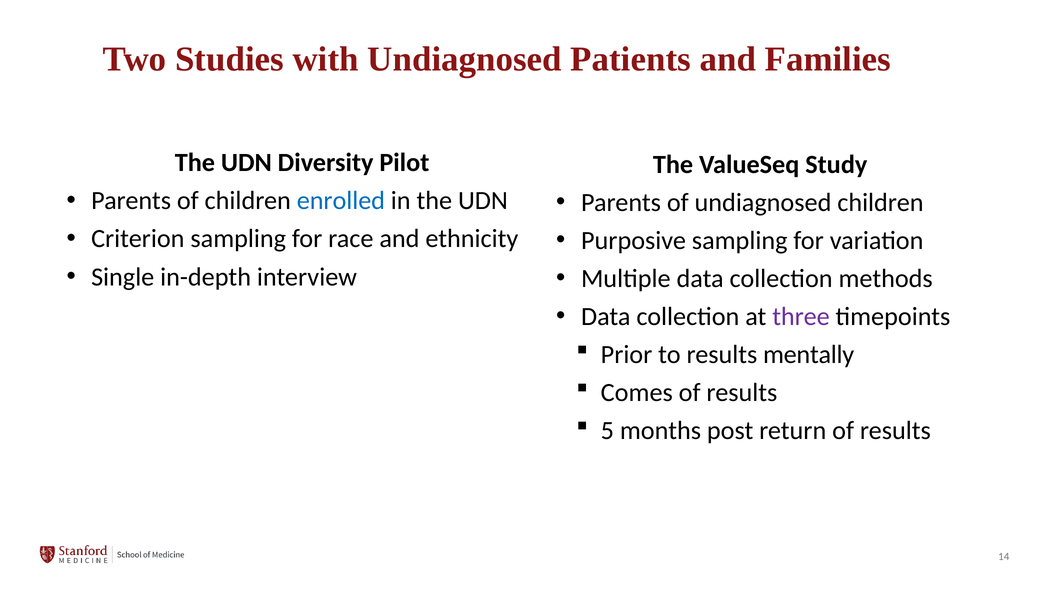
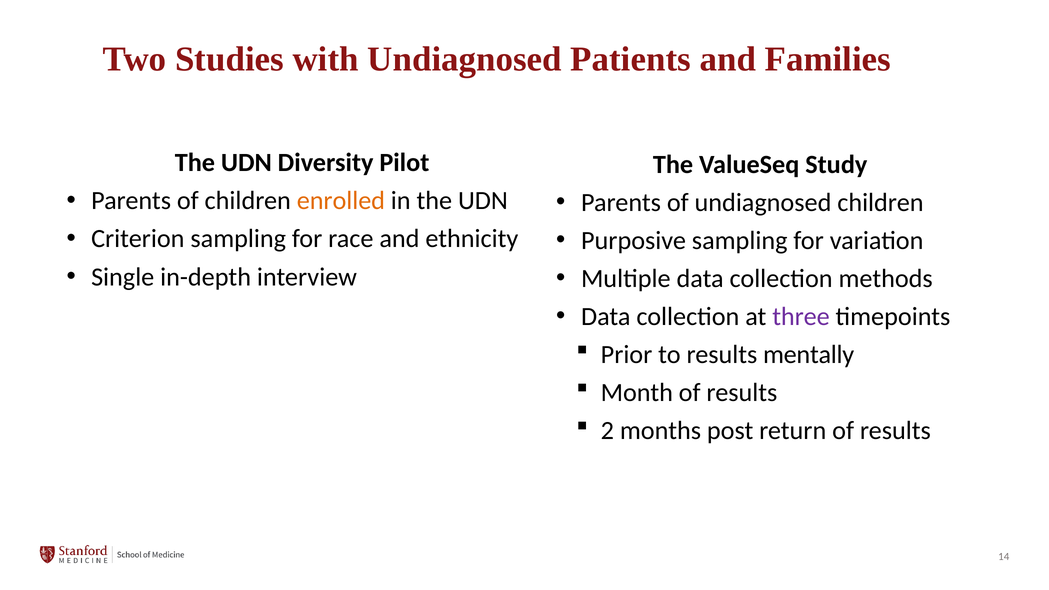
enrolled colour: blue -> orange (341, 201)
Comes: Comes -> Month (637, 393)
5: 5 -> 2 (607, 431)
